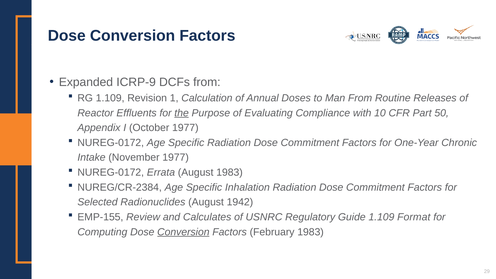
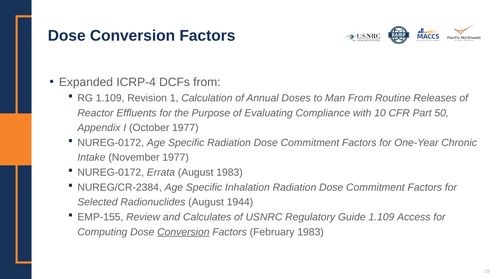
ICRP-9: ICRP-9 -> ICRP-4 (136, 82)
the underline: present -> none (182, 113)
1942: 1942 -> 1944 (240, 202)
Format: Format -> Access (414, 217)
